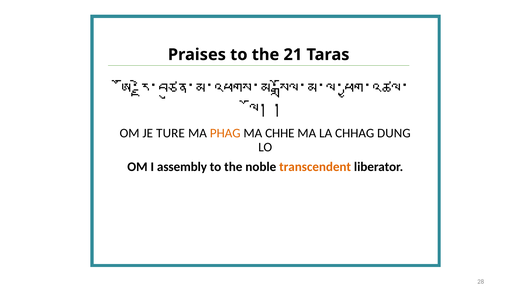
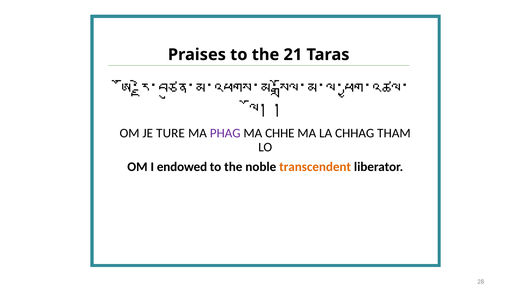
PHAG colour: orange -> purple (225, 133)
DUNG: DUNG -> THAM (394, 133)
assembly: assembly -> endowed (182, 167)
